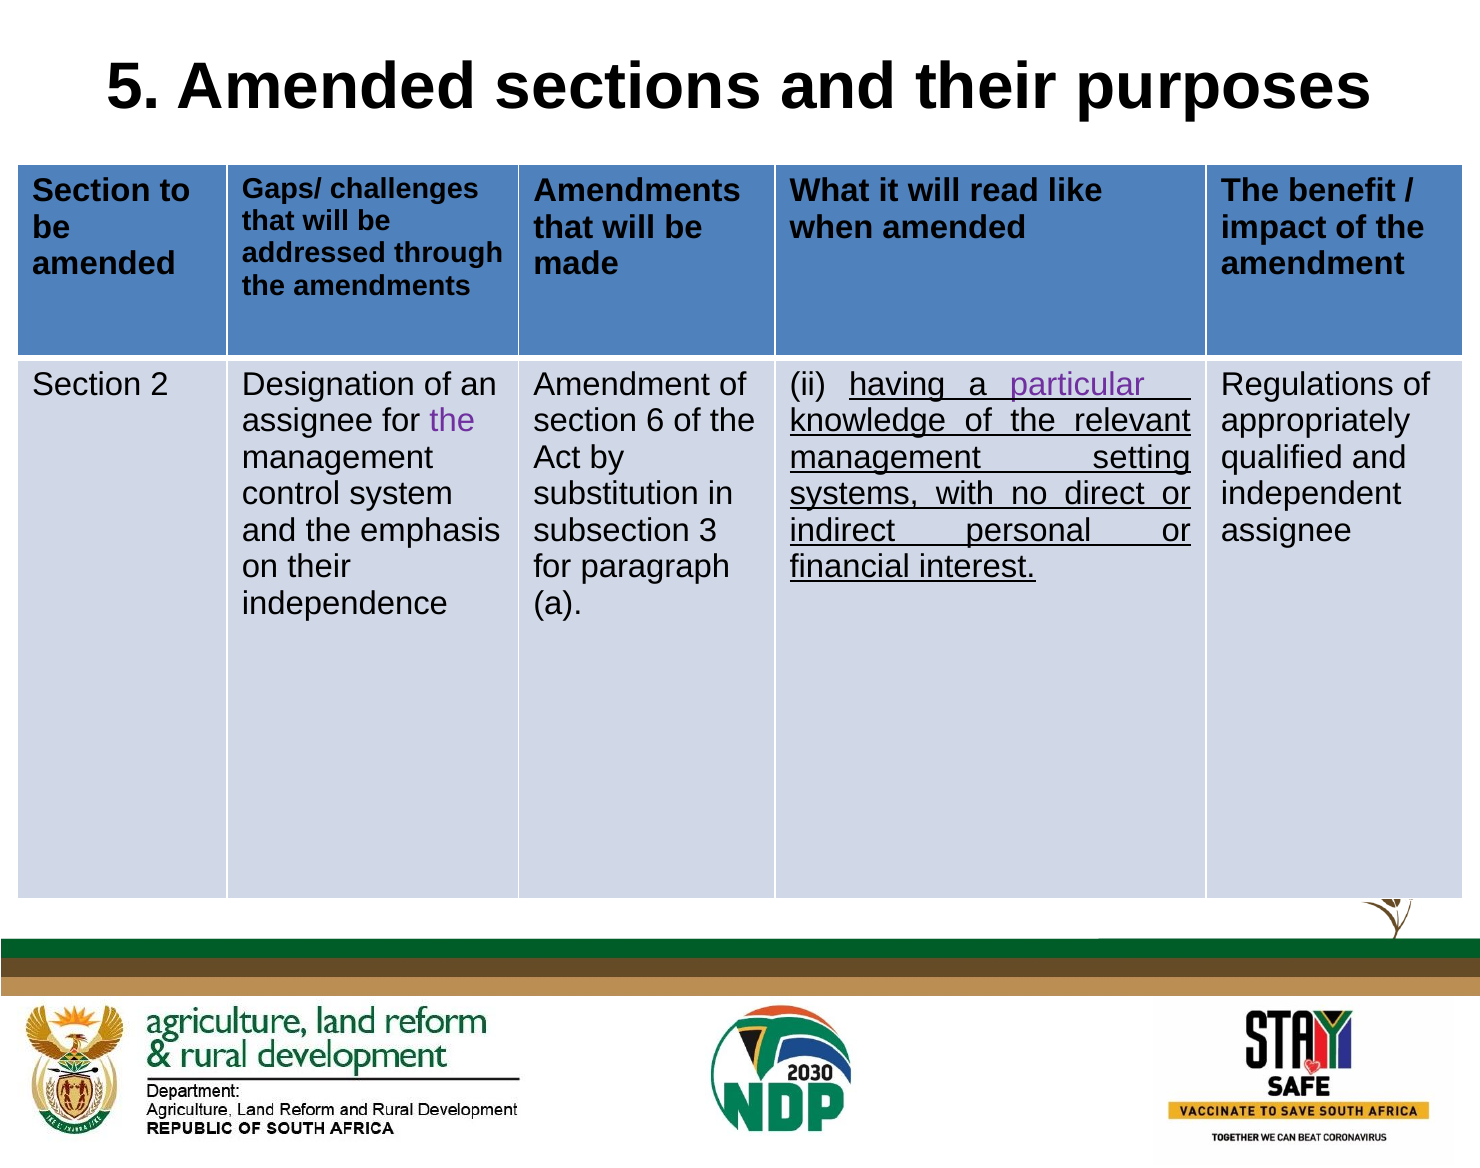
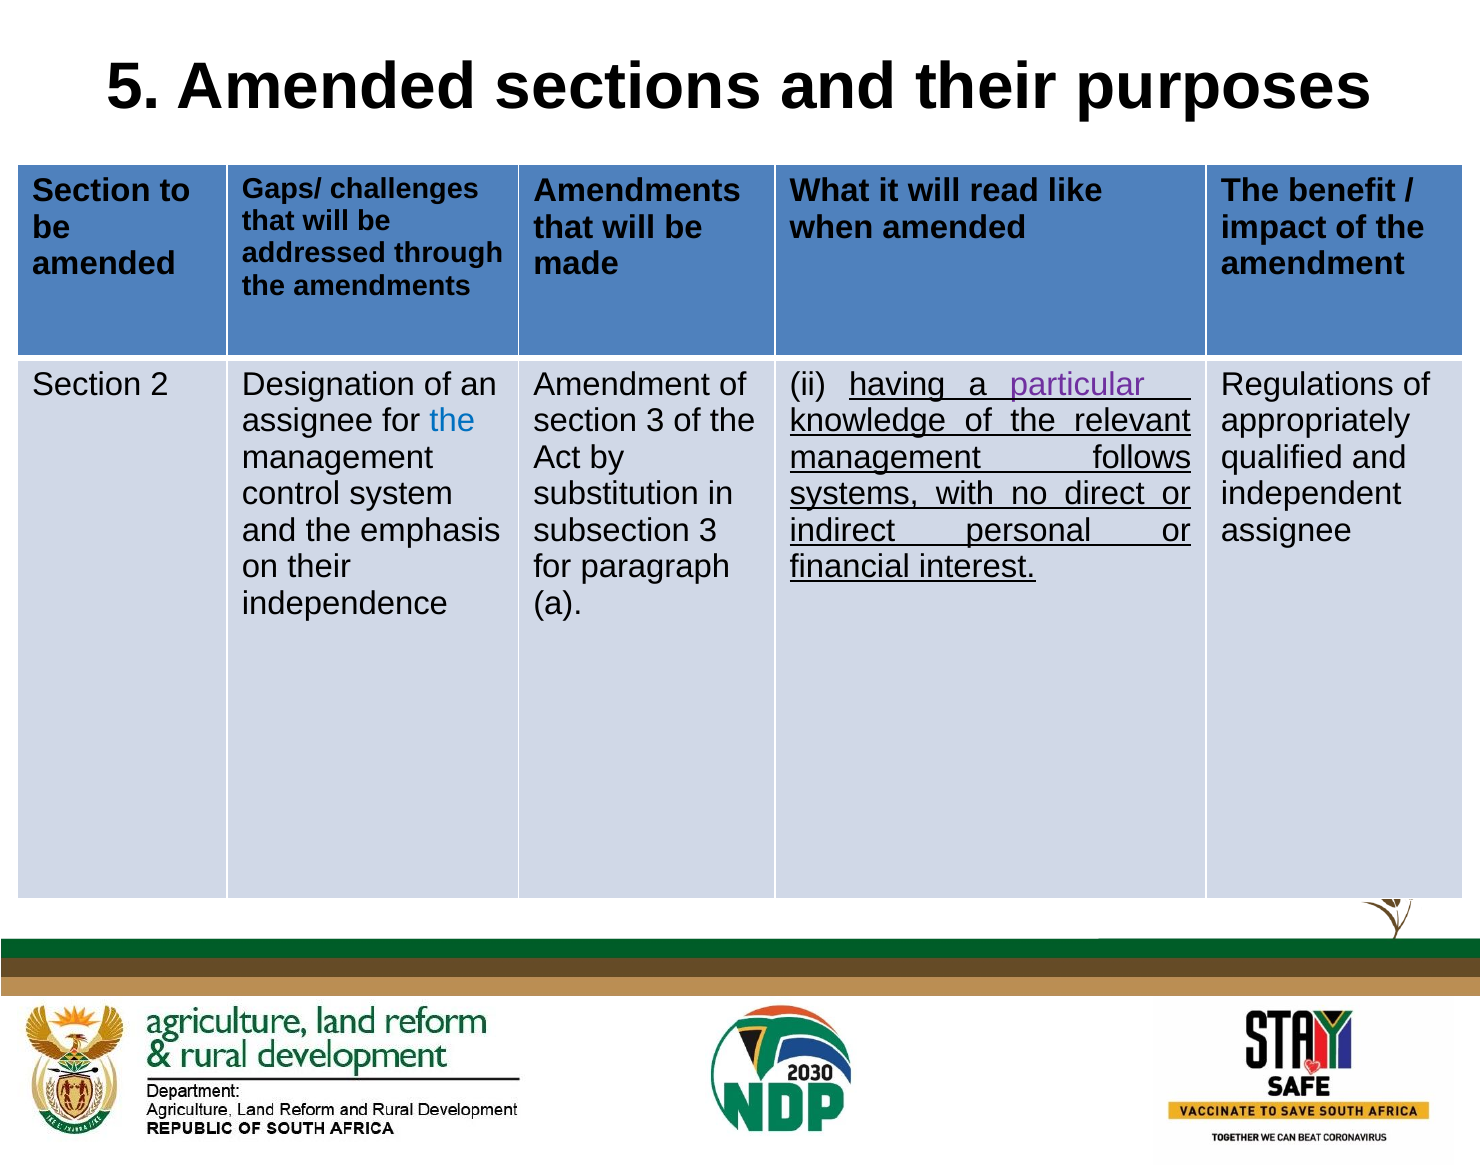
the colour: purple -> blue (452, 421)
section 6: 6 -> 3 (655, 421)
setting: setting -> follows (1142, 457)
